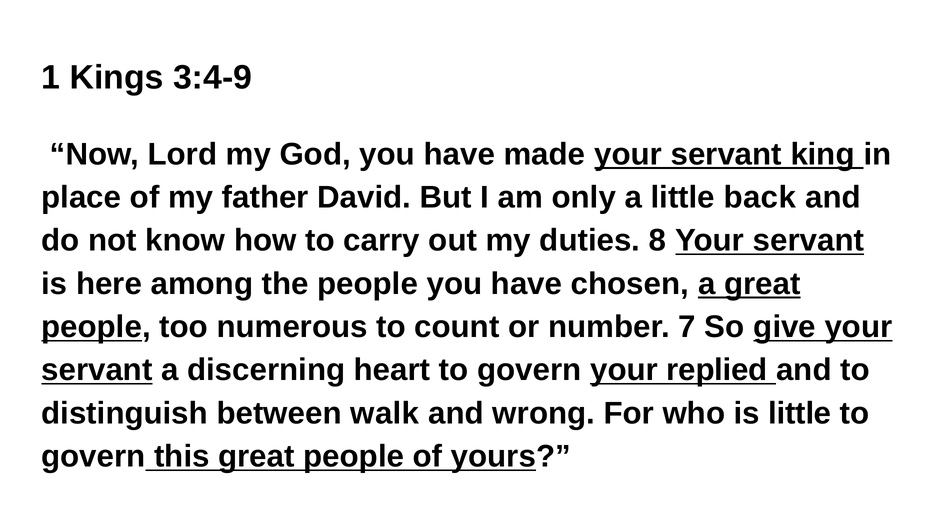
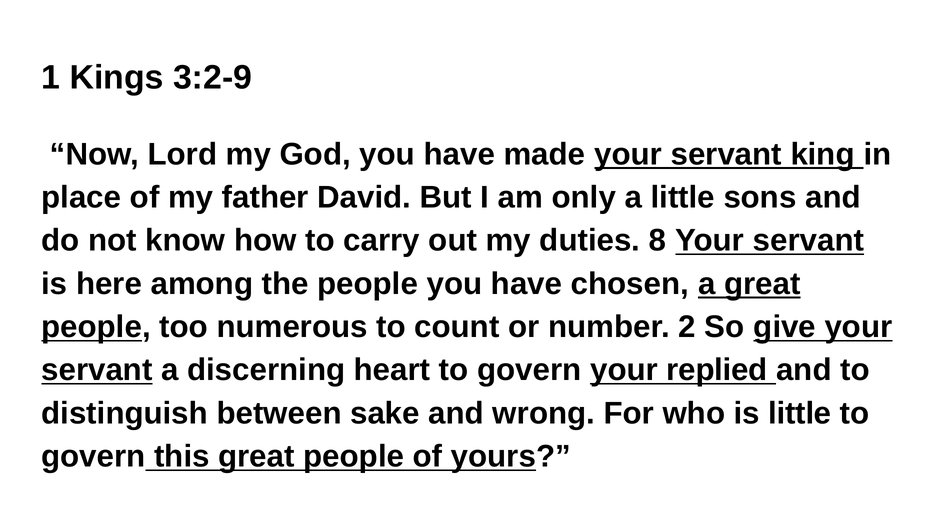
3:4-9: 3:4-9 -> 3:2-9 (213, 78)
back: back -> sons (760, 197)
7: 7 -> 2 (687, 327)
walk: walk -> sake (385, 413)
